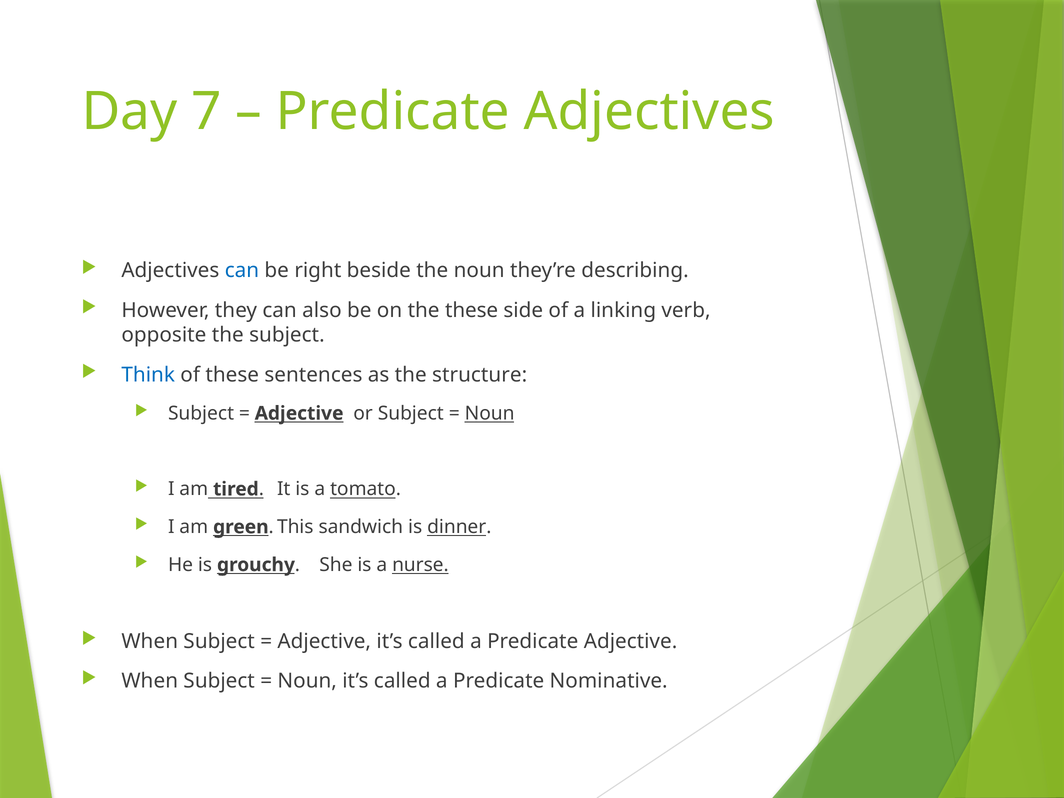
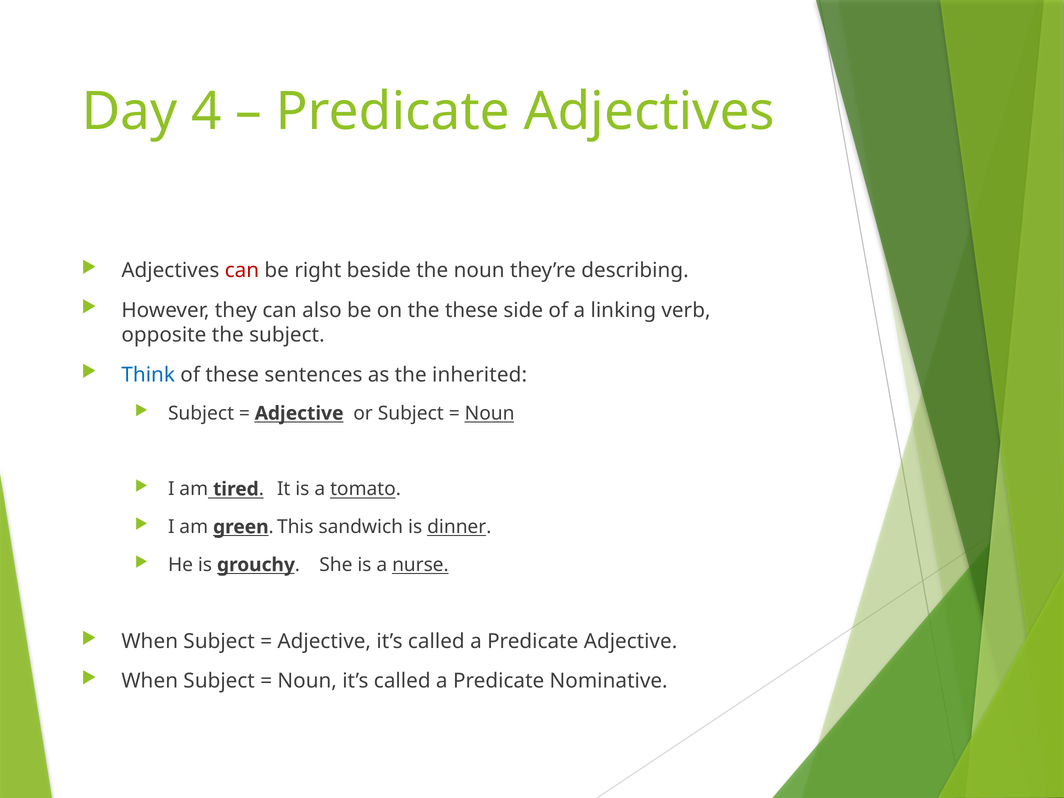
7: 7 -> 4 (206, 112)
can colour: blue -> red (242, 271)
structure: structure -> inherited (480, 375)
